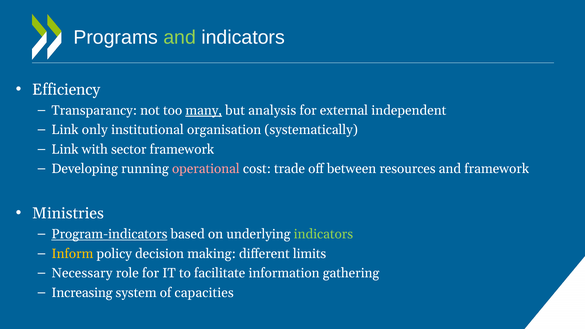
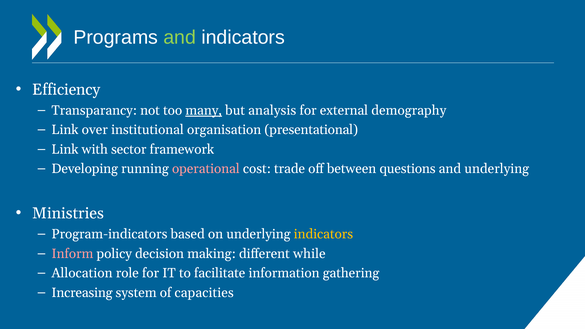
independent: independent -> demography (409, 110)
only: only -> over (95, 130)
systematically: systematically -> presentational (311, 130)
resources: resources -> questions (408, 169)
and framework: framework -> underlying (497, 169)
Program-indicators underline: present -> none (109, 234)
indicators colour: light green -> yellow (323, 234)
Inform colour: yellow -> pink (72, 254)
limits: limits -> while (309, 254)
Necessary: Necessary -> Allocation (82, 273)
